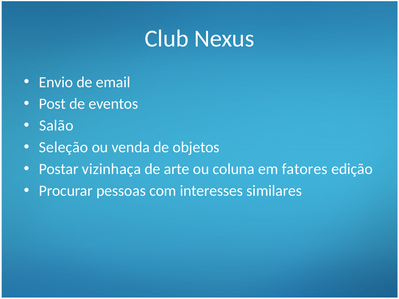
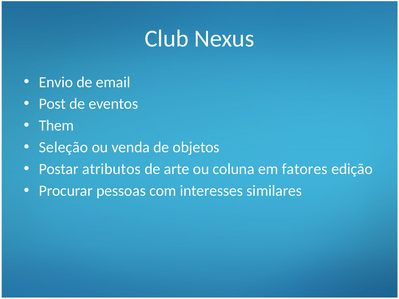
Salão: Salão -> Them (56, 126)
vizinhaça: vizinhaça -> atributos (111, 169)
